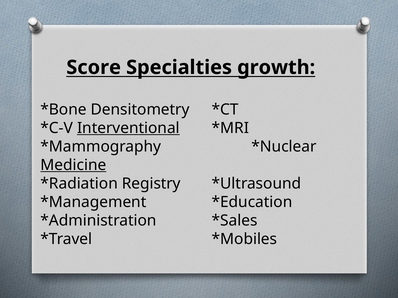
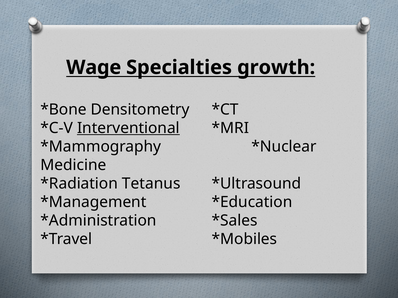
Score: Score -> Wage (94, 68)
Medicine underline: present -> none (73, 165)
Registry: Registry -> Tetanus (151, 184)
